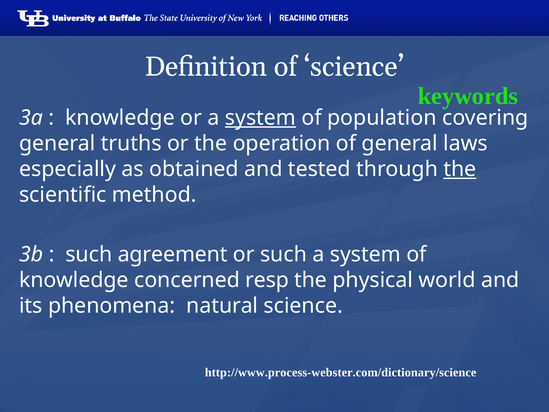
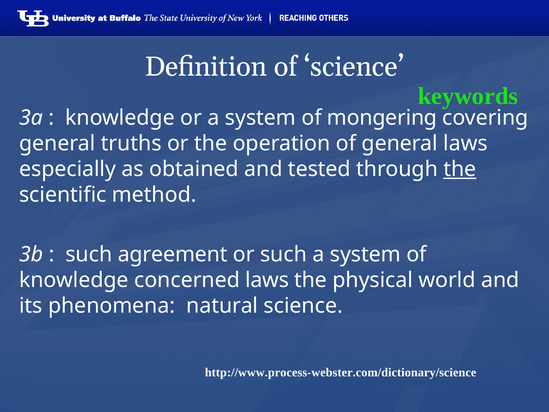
system underline: present -> none (260, 118)
population: population -> mongering (382, 118)
concerned resp: resp -> laws (267, 280)
